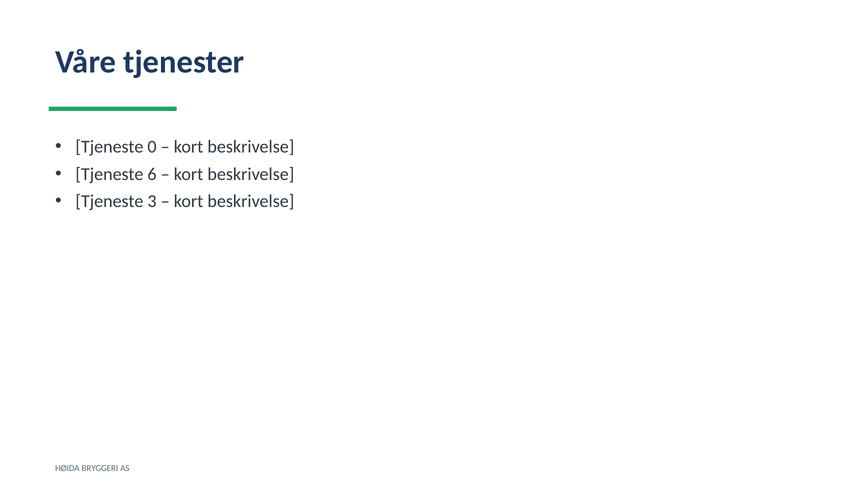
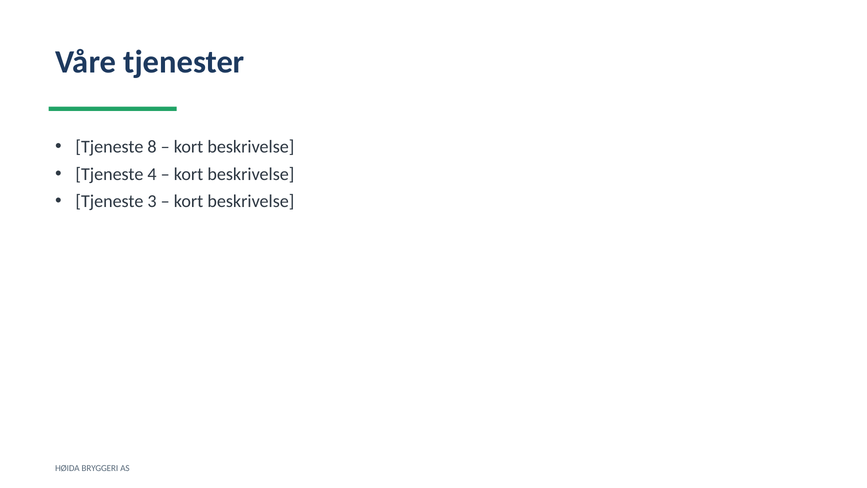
0: 0 -> 8 (152, 147)
6: 6 -> 4 (152, 174)
